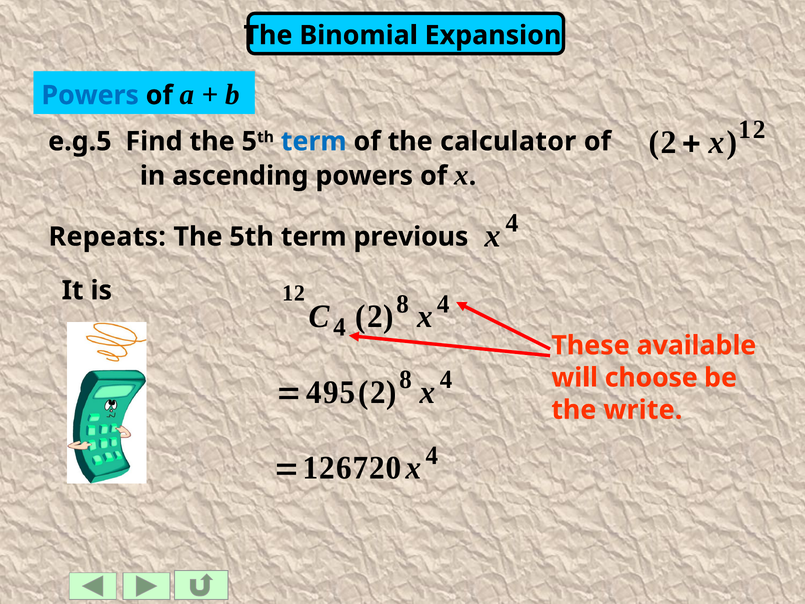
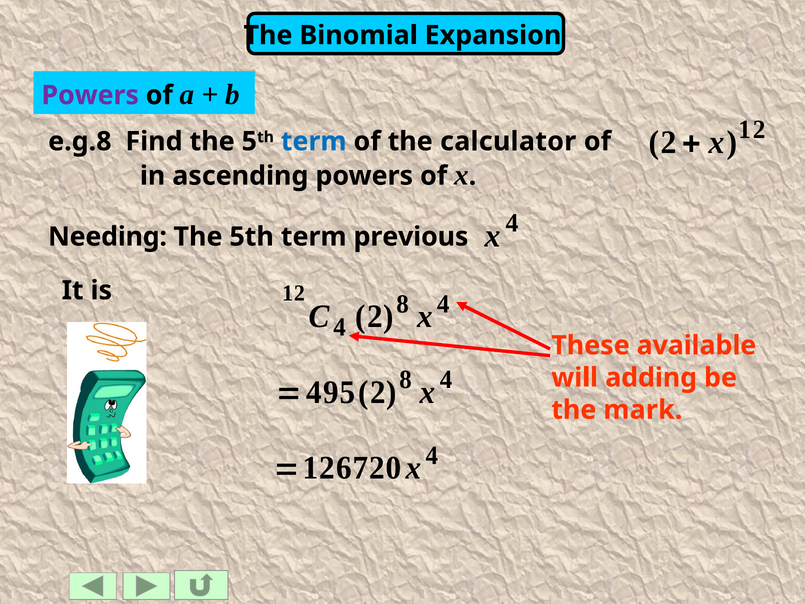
Powers colour: blue -> purple (90, 95)
e.g.5: e.g.5 -> e.g.8 (80, 141)
Repeats: Repeats -> Needing (107, 237)
choose: choose -> adding (651, 378)
write: write -> mark (643, 410)
